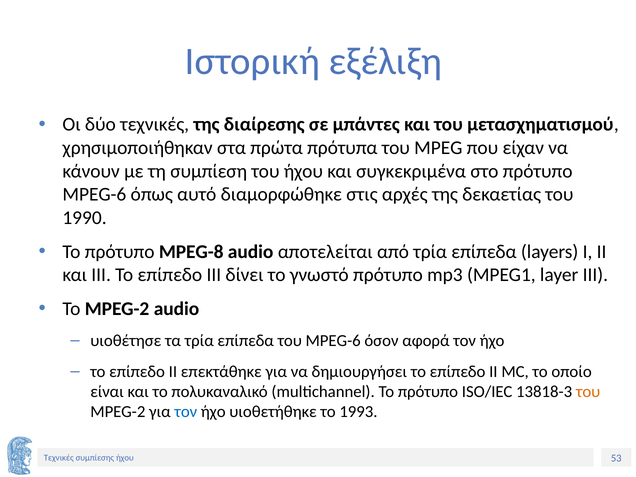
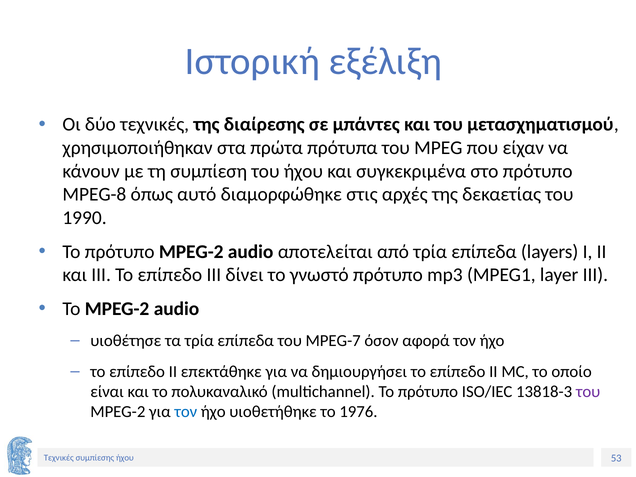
MPEG-6: MPEG-6 -> MPEG-8 (94, 194)
πρότυπο MPEG-8: MPEG-8 -> MPEG-2 (191, 252)
του MPEG-6: MPEG-6 -> MPEG-7 (333, 341)
του colour: orange -> purple (588, 392)
1993: 1993 -> 1976 (358, 412)
